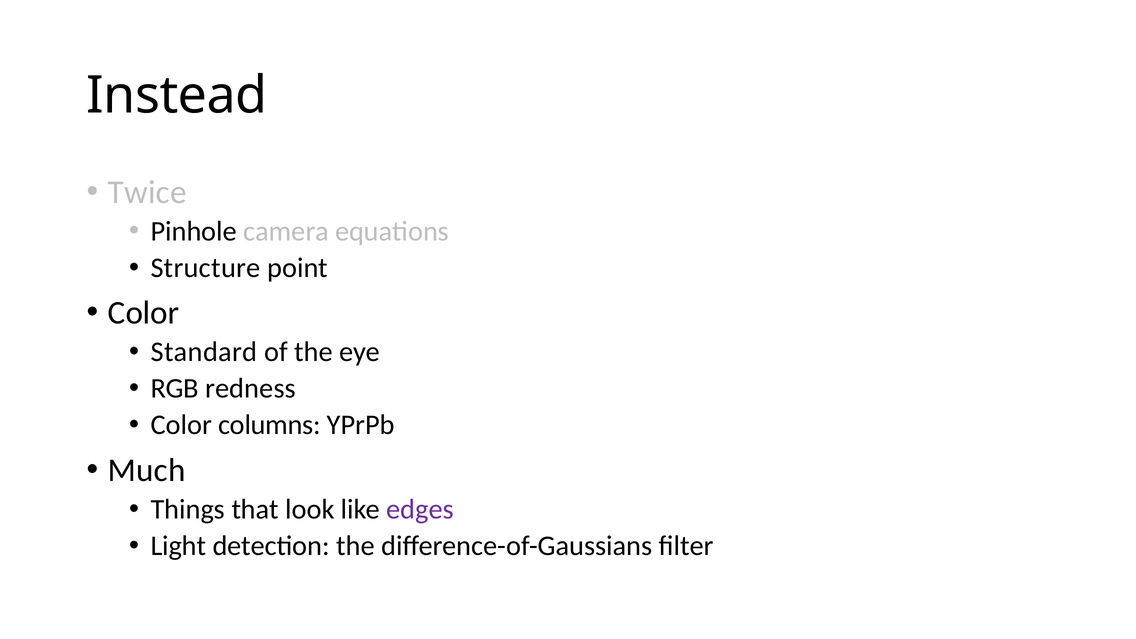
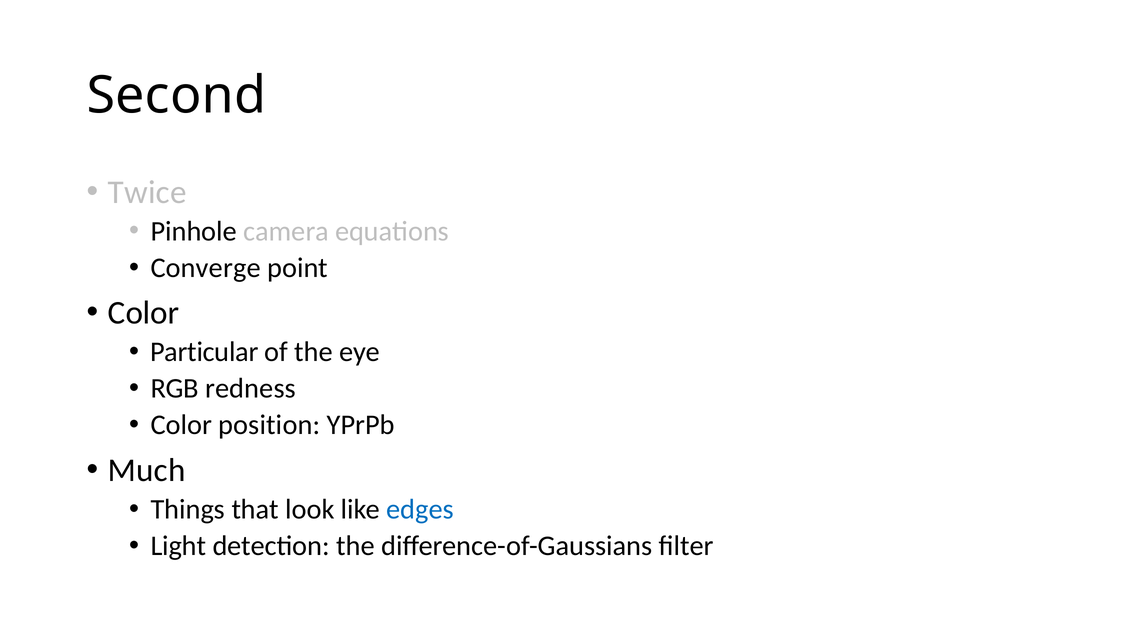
Instead: Instead -> Second (176, 95)
Structure: Structure -> Converge (206, 268)
Standard: Standard -> Particular (204, 352)
columns: columns -> position (269, 425)
edges colour: purple -> blue (420, 509)
